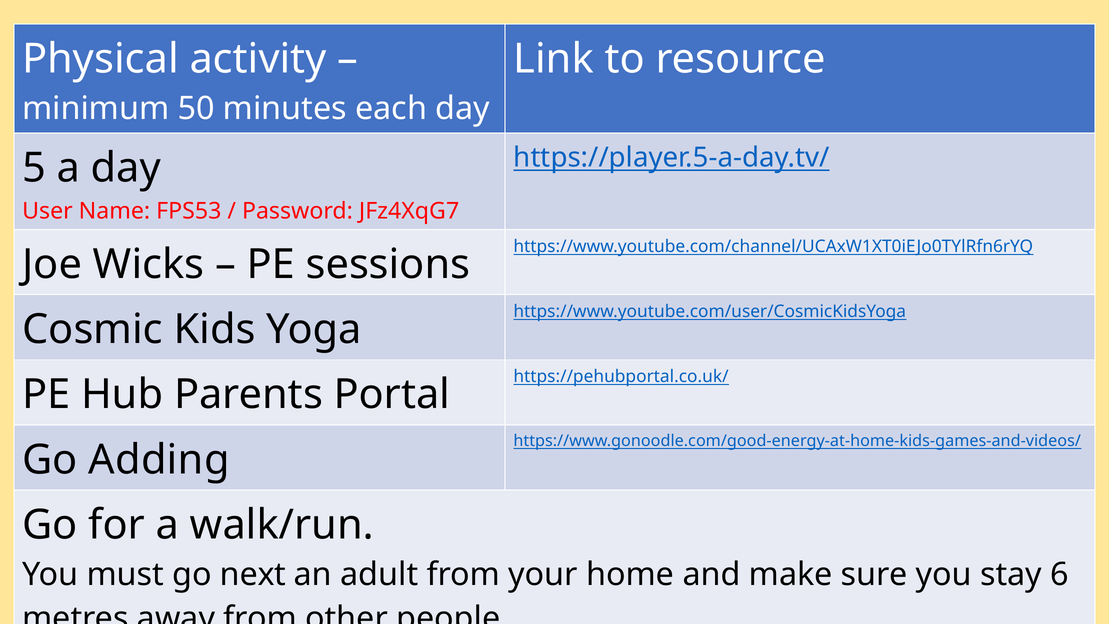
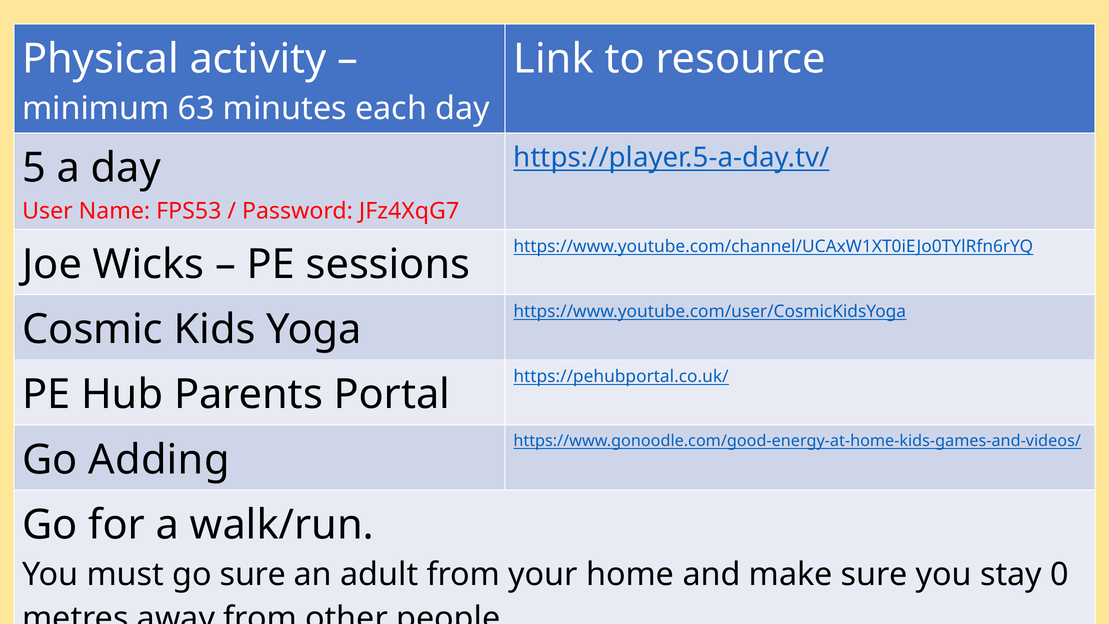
50: 50 -> 63 (196, 109)
go next: next -> sure (253, 574)
6: 6 -> 0 (1059, 574)
